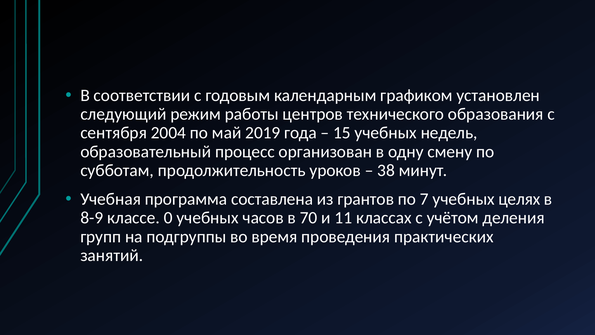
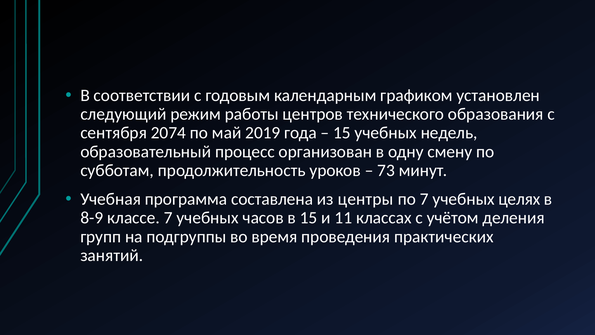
2004: 2004 -> 2074 (168, 133)
38: 38 -> 73 (386, 170)
грантов: грантов -> центры (366, 199)
классе 0: 0 -> 7 (168, 218)
в 70: 70 -> 15 (309, 218)
